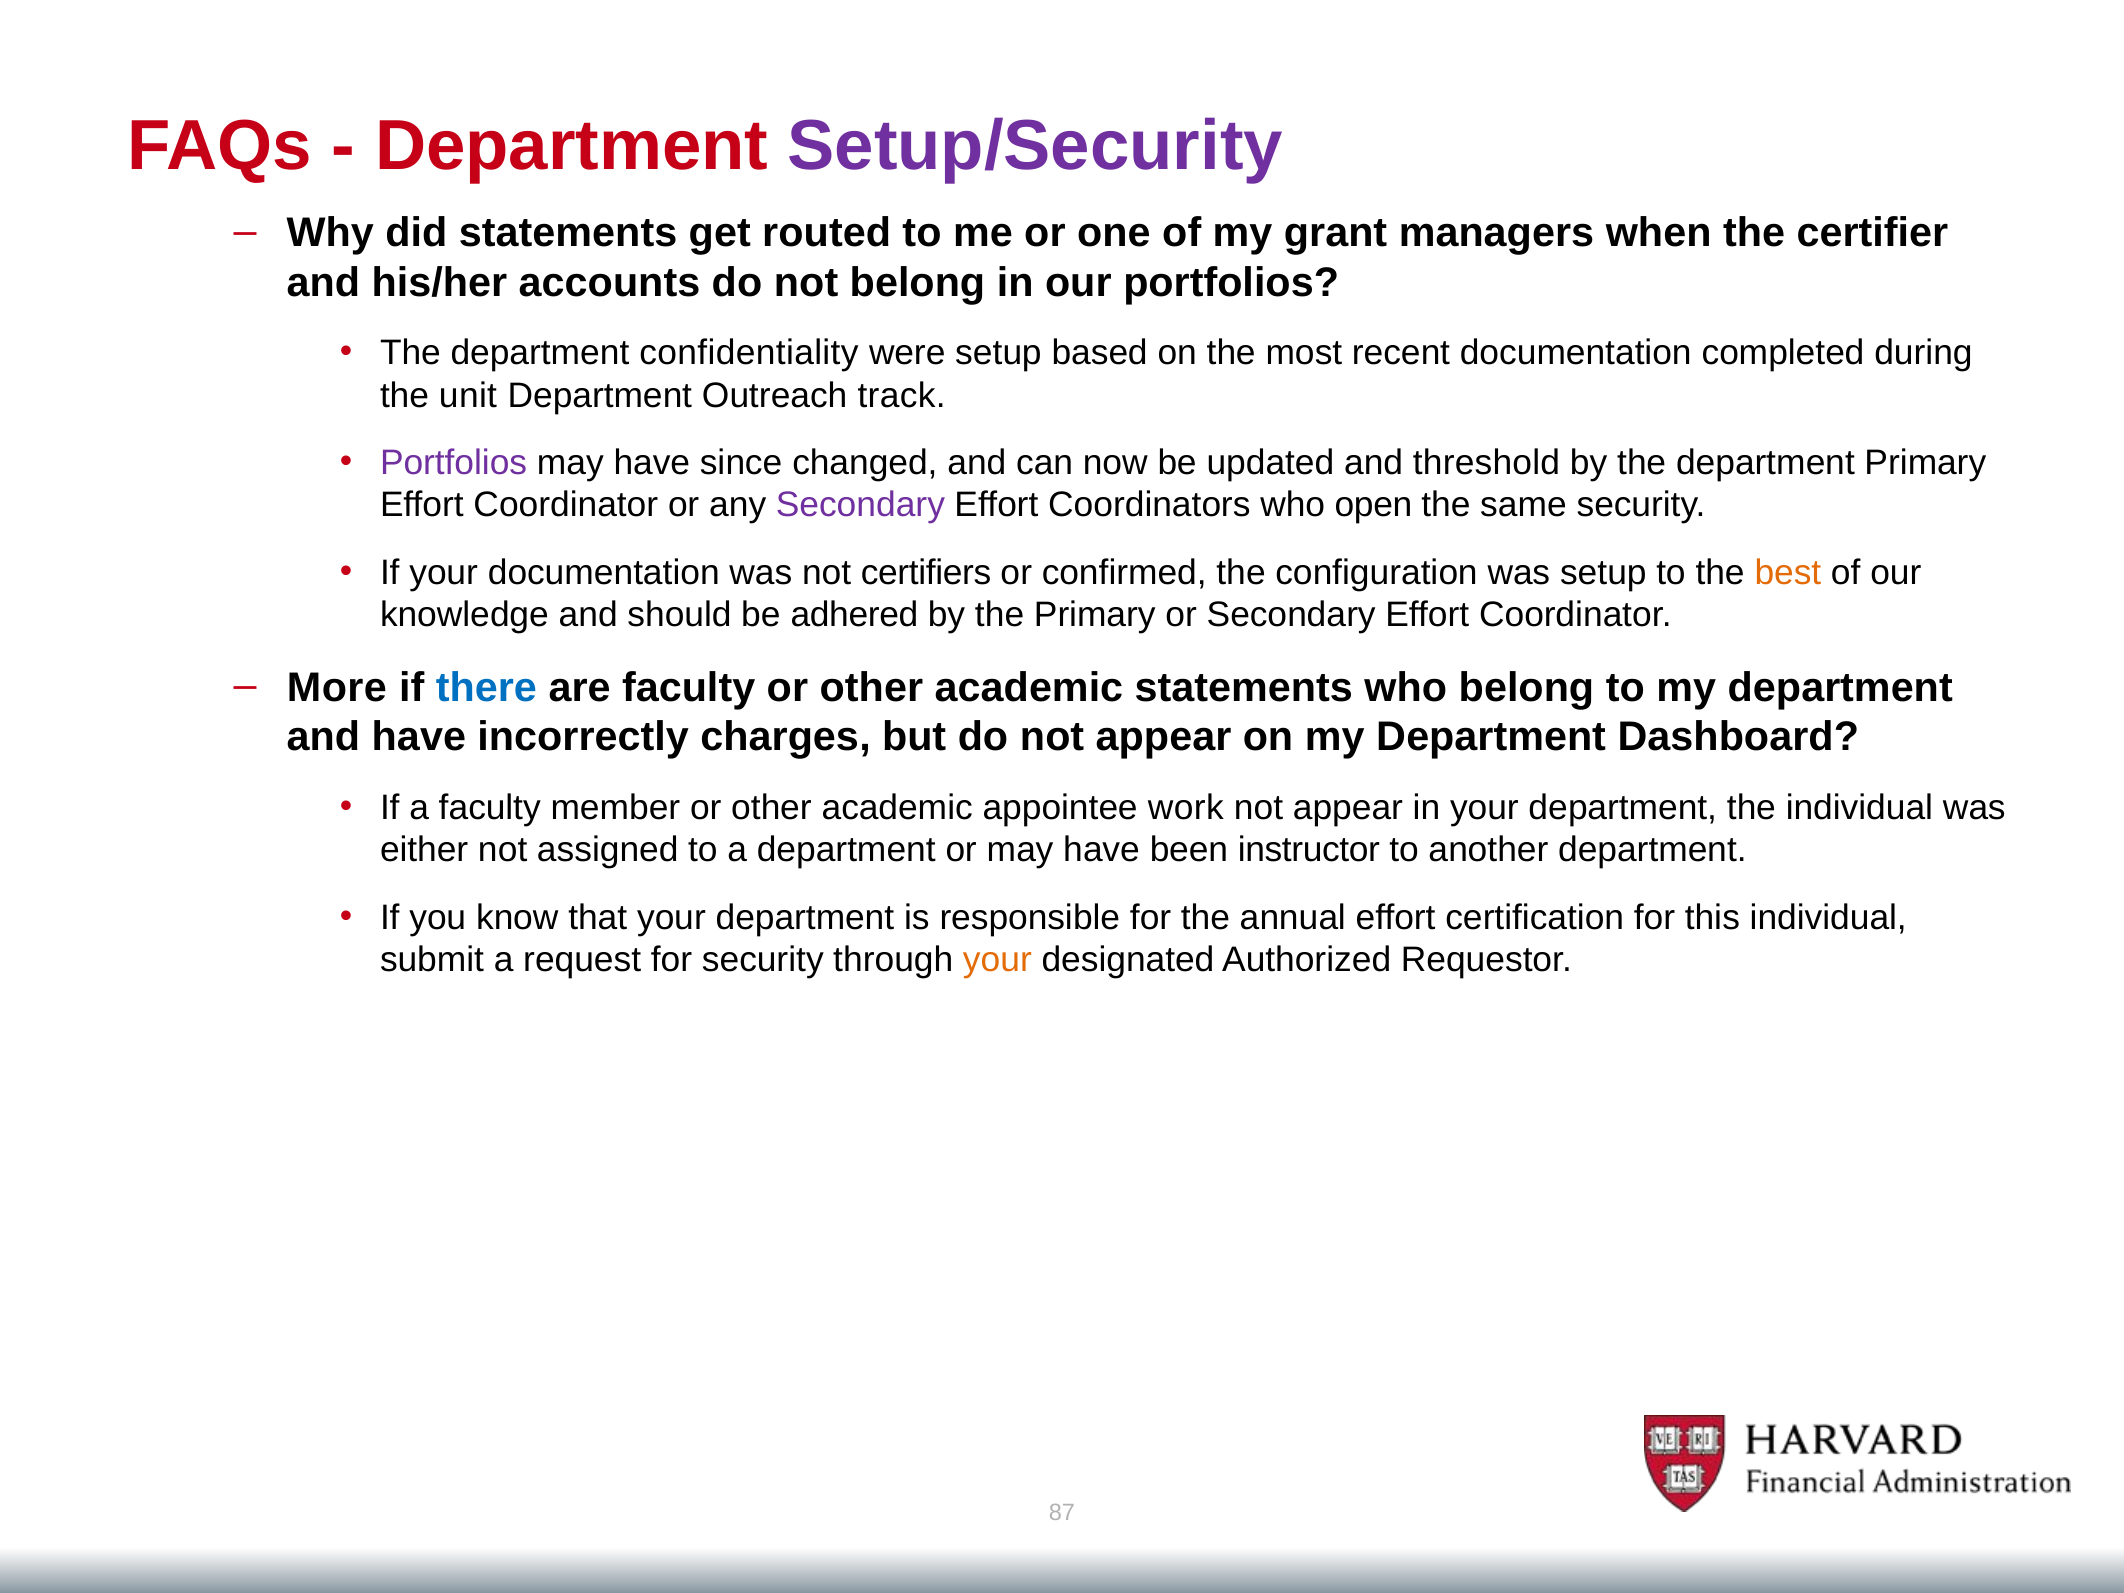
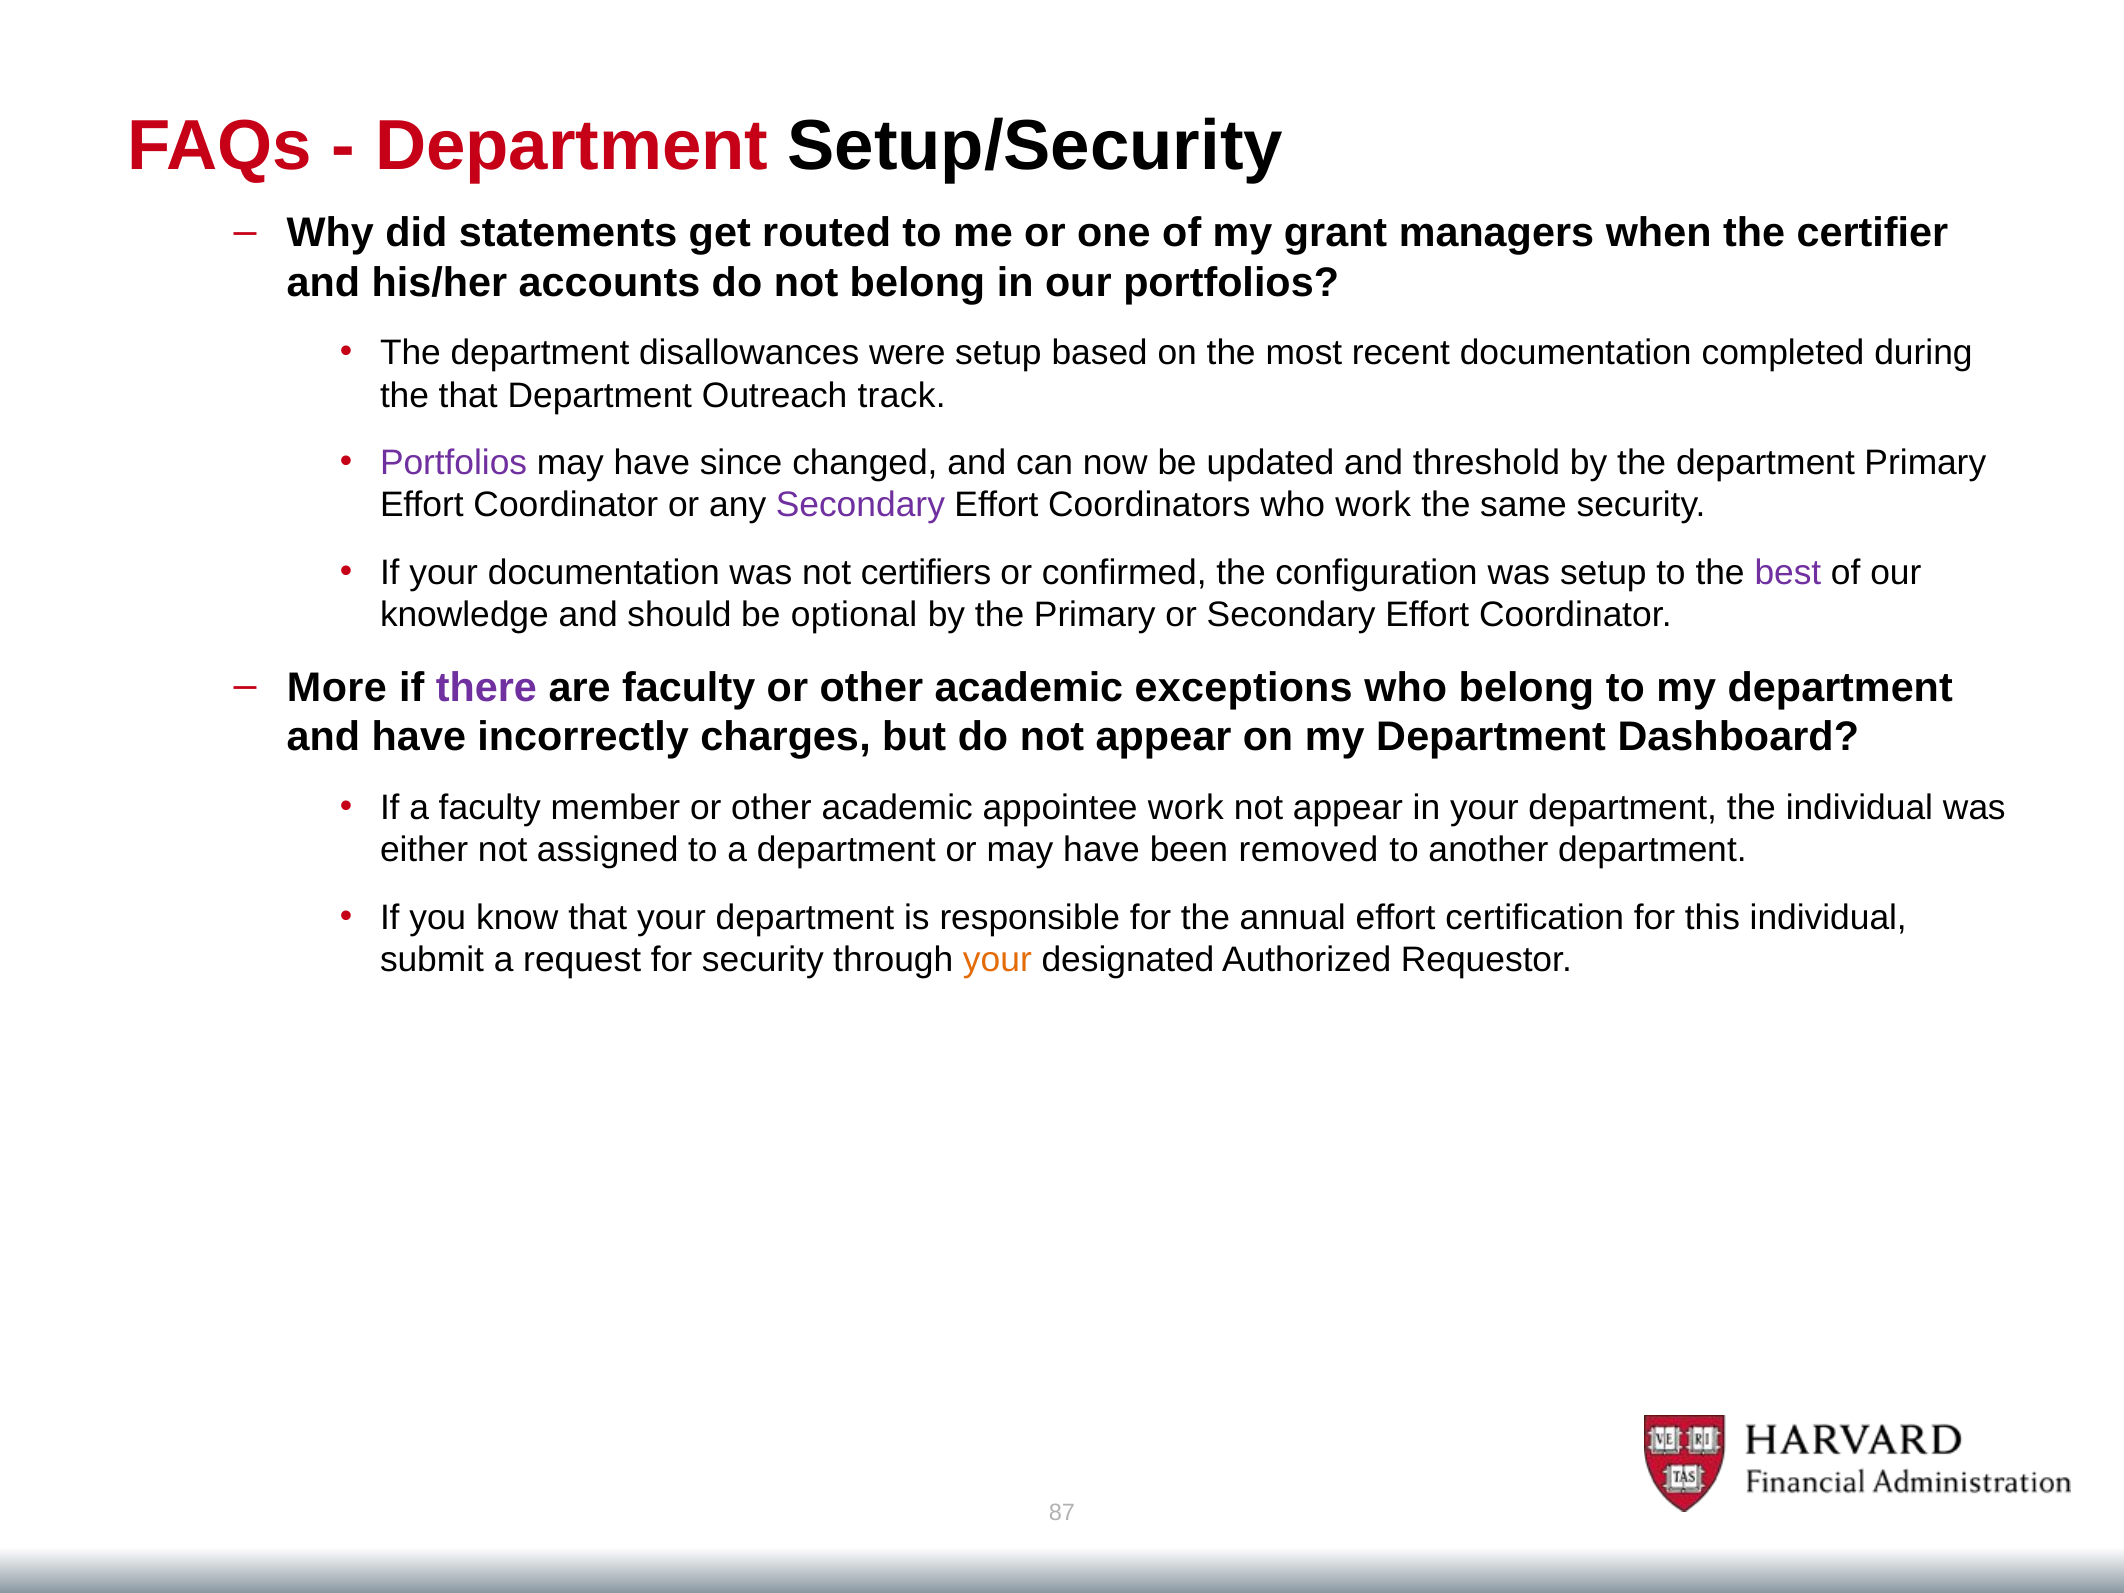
Setup/Security colour: purple -> black (1035, 146)
confidentiality: confidentiality -> disallowances (749, 353)
the unit: unit -> that (468, 395)
who open: open -> work (1373, 505)
best colour: orange -> purple (1788, 573)
adhered: adhered -> optional (854, 615)
there colour: blue -> purple (486, 688)
academic statements: statements -> exceptions (1244, 688)
instructor: instructor -> removed (1309, 850)
